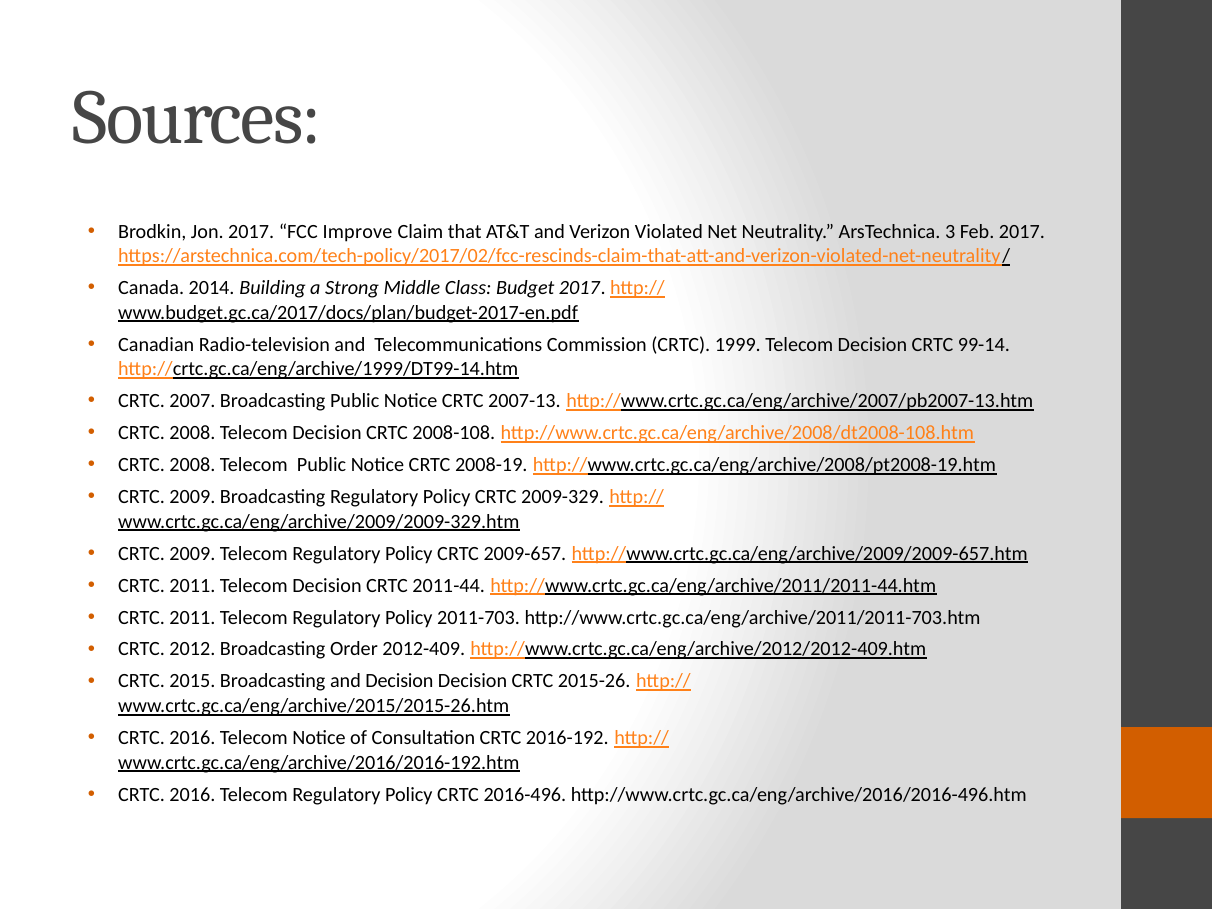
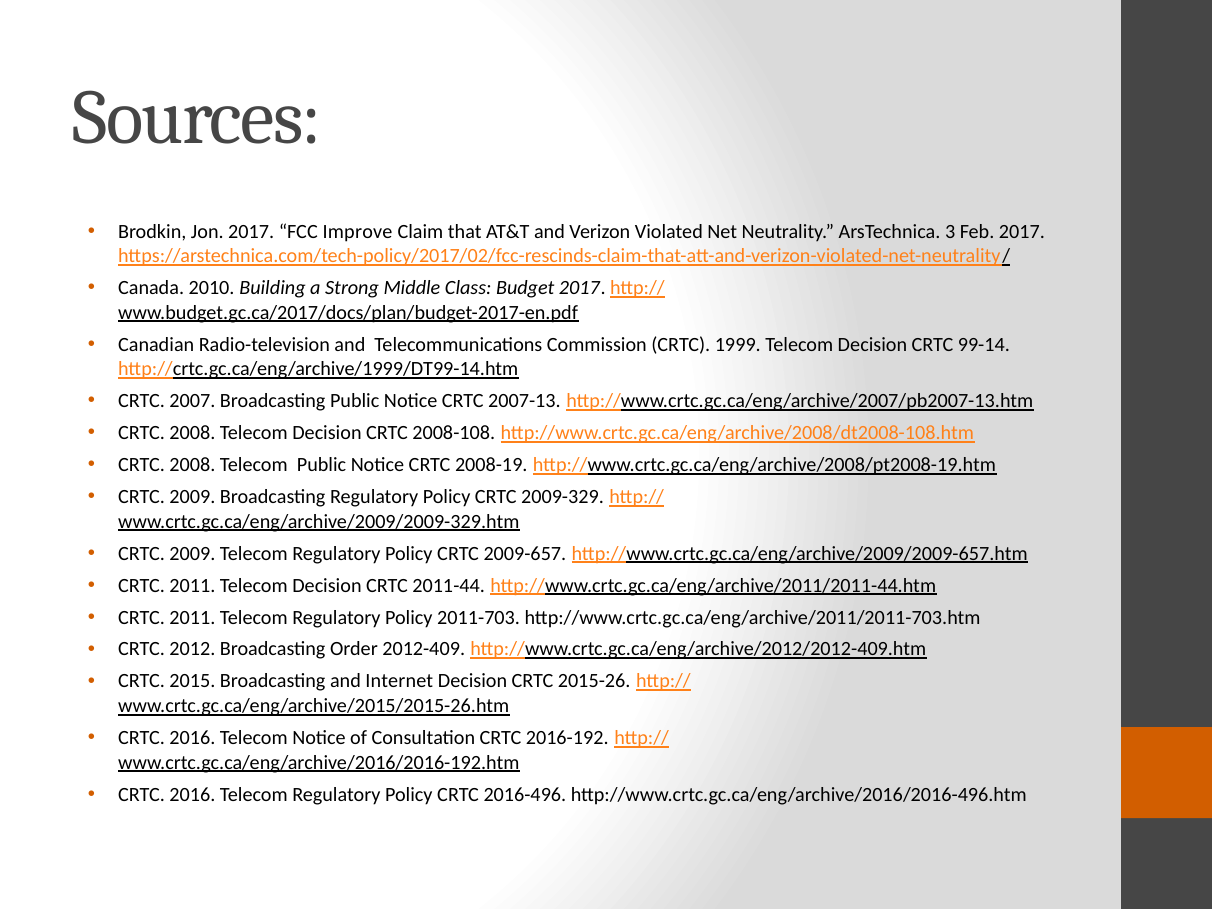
2014: 2014 -> 2010 (212, 288)
and Decision: Decision -> Internet (399, 681)
